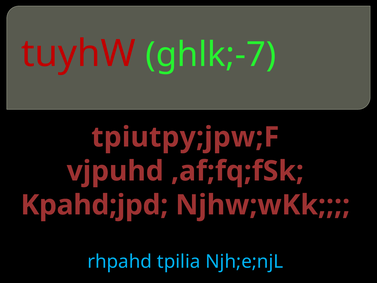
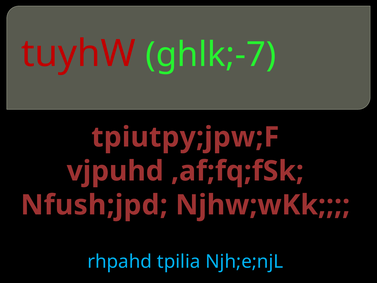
Kpahd;jpd: Kpahd;jpd -> Nfush;jpd (94, 205)
